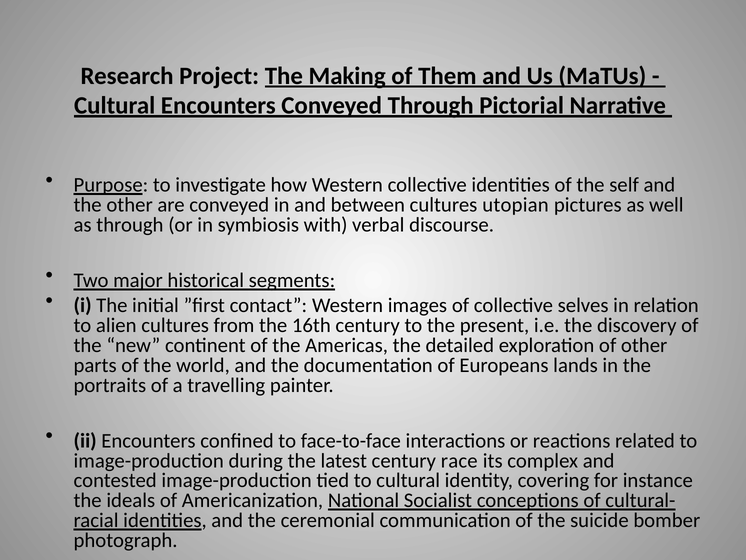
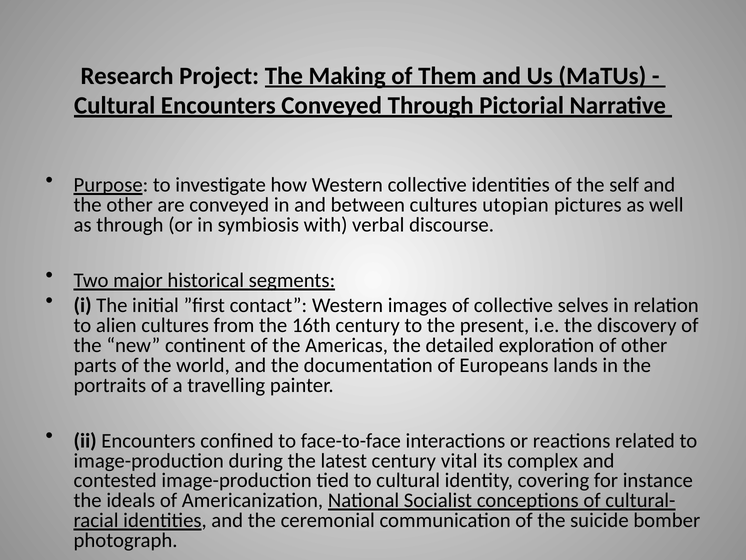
race: race -> vital (459, 460)
